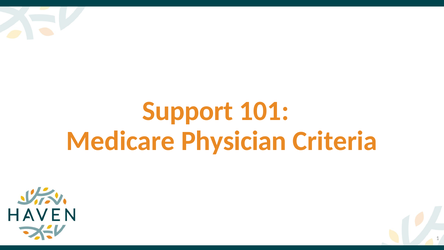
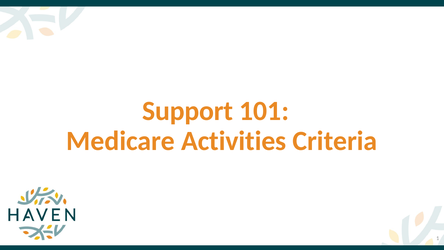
Physician: Physician -> Activities (234, 141)
